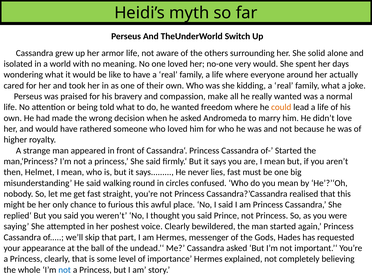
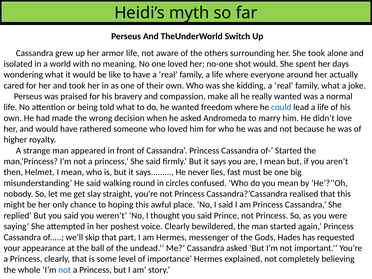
She solid: solid -> took (316, 53)
very: very -> shot (243, 64)
could colour: orange -> blue (281, 107)
get fast: fast -> slay (94, 194)
furious: furious -> hoping (121, 205)
